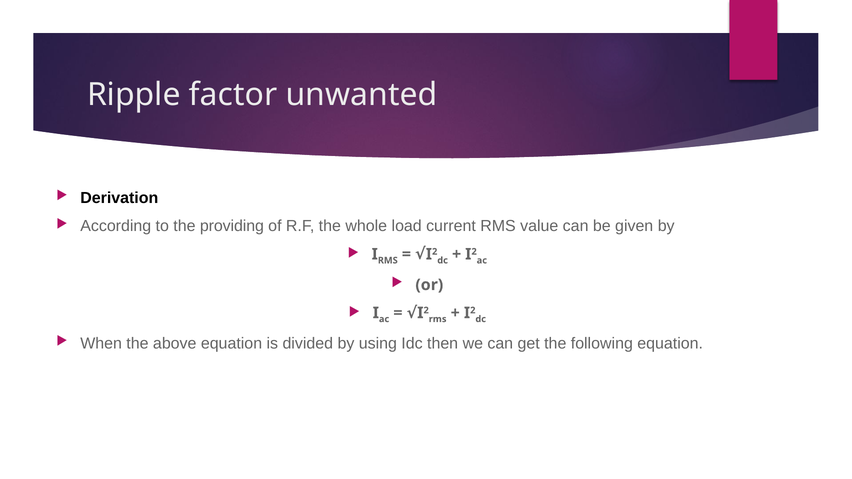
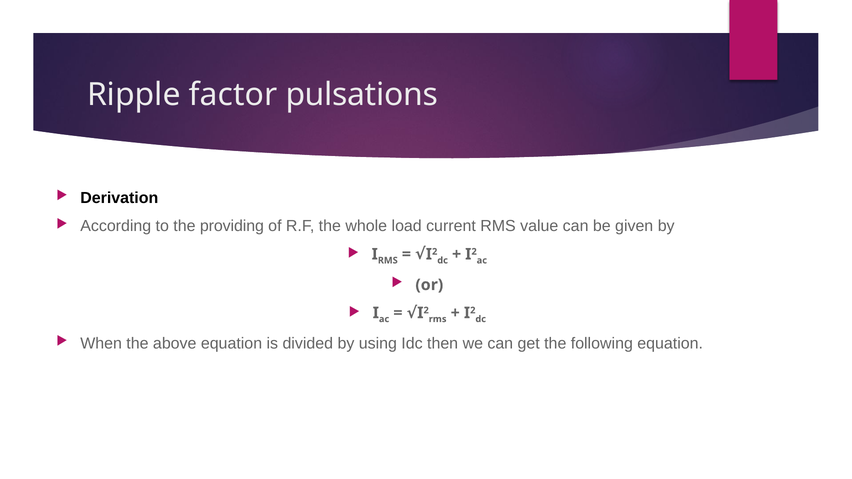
unwanted: unwanted -> pulsations (362, 95)
